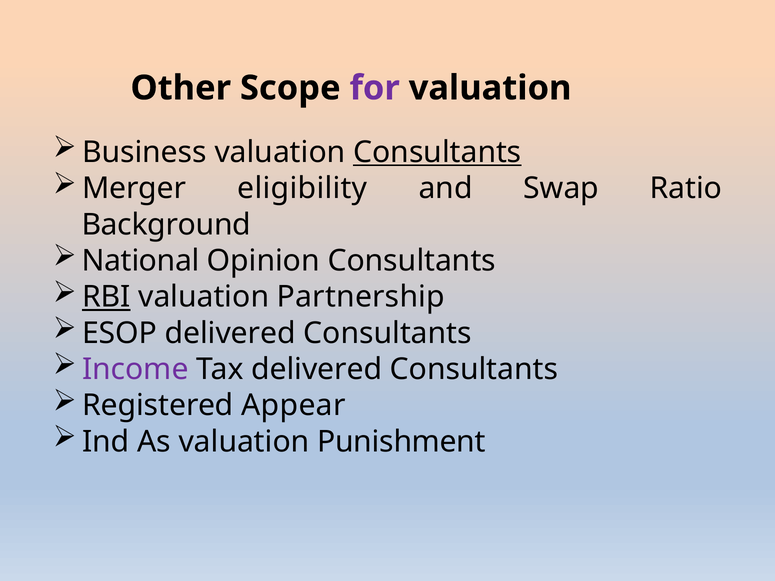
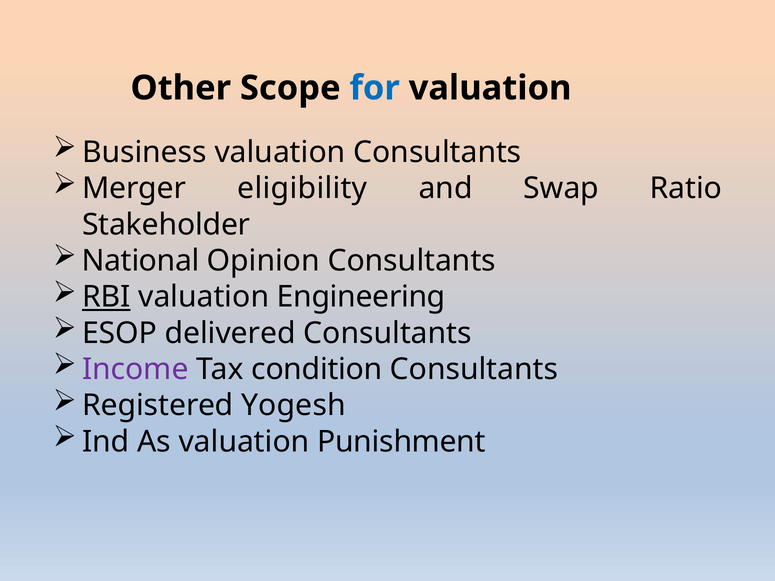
for colour: purple -> blue (375, 88)
Consultants underline: present -> none (437, 152)
Background: Background -> Stakeholder (166, 225)
Partnership: Partnership -> Engineering (361, 297)
Tax delivered: delivered -> condition (317, 369)
Appear: Appear -> Yogesh (294, 406)
